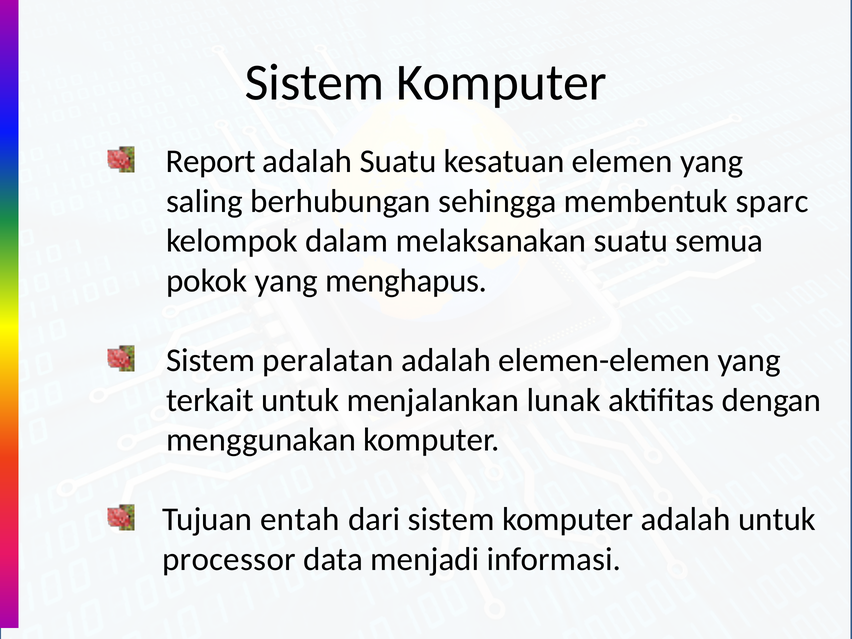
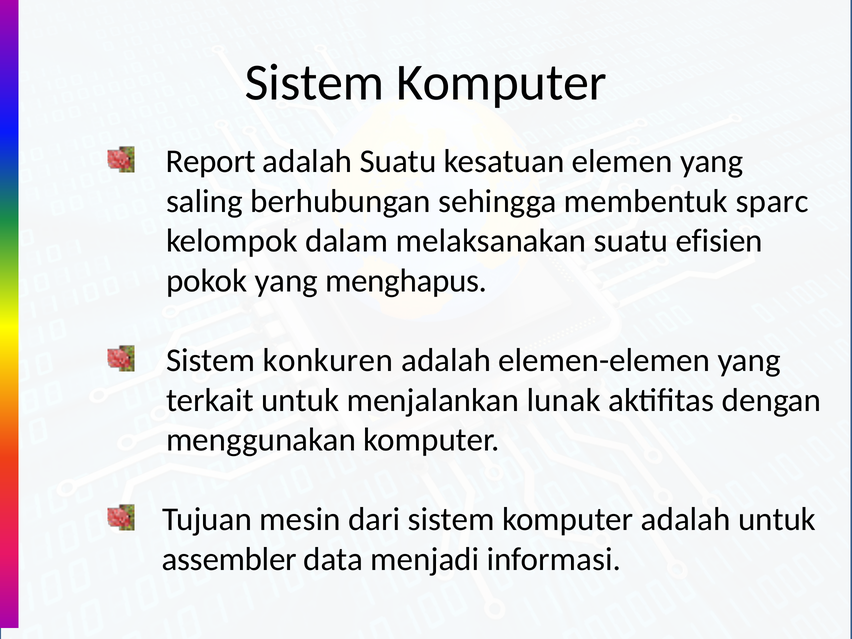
semua: semua -> efisien (719, 241)
peralatan: peralatan -> konkuren (328, 360)
entah: entah -> mesin (300, 519)
processor: processor -> assembler (229, 559)
